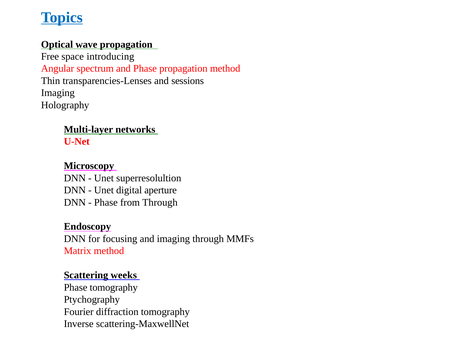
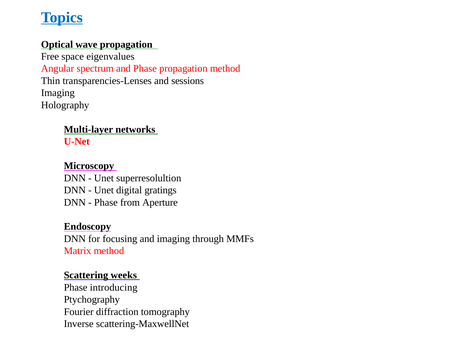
introducing: introducing -> eigenvalues (110, 56)
aperture: aperture -> gratings (161, 190)
from Through: Through -> Aperture (160, 202)
Phase tomography: tomography -> introducing (114, 287)
